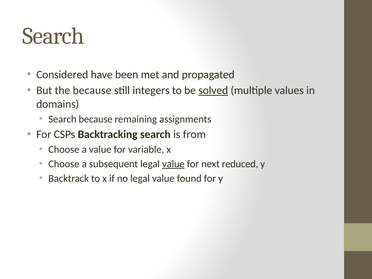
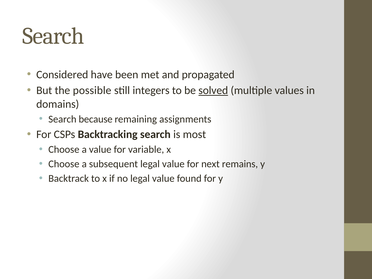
the because: because -> possible (92, 90)
from: from -> most (194, 134)
value underline: present -> none (173, 164)
reduced: reduced -> remains (240, 164)
